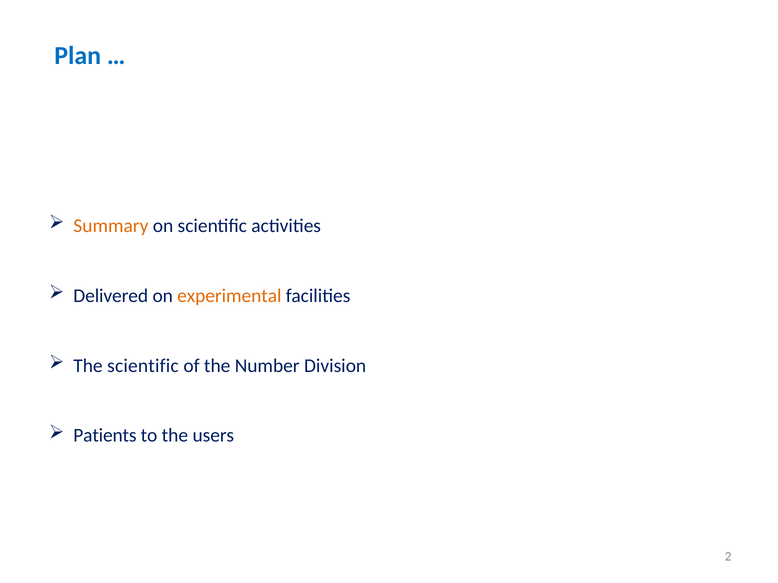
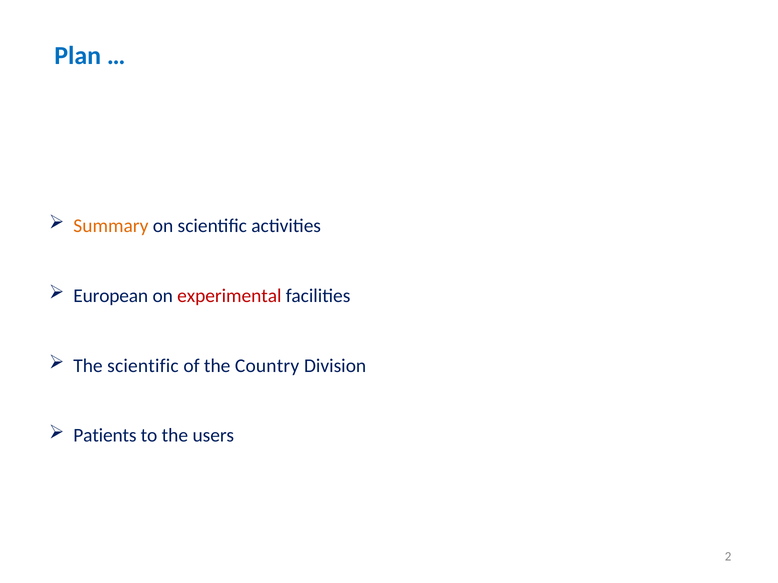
Delivered: Delivered -> European (111, 296)
experimental colour: orange -> red (229, 296)
Number: Number -> Country (267, 366)
